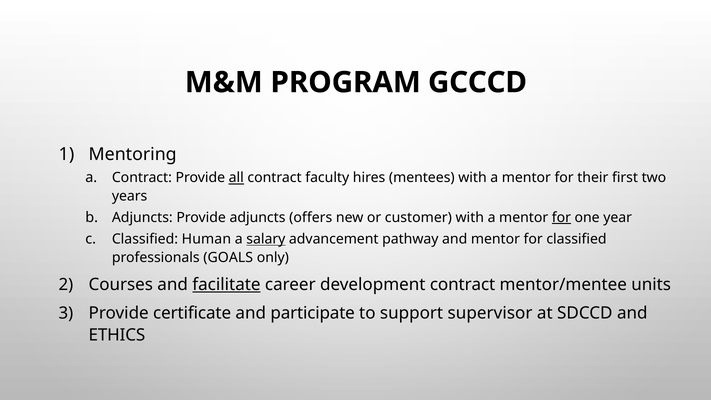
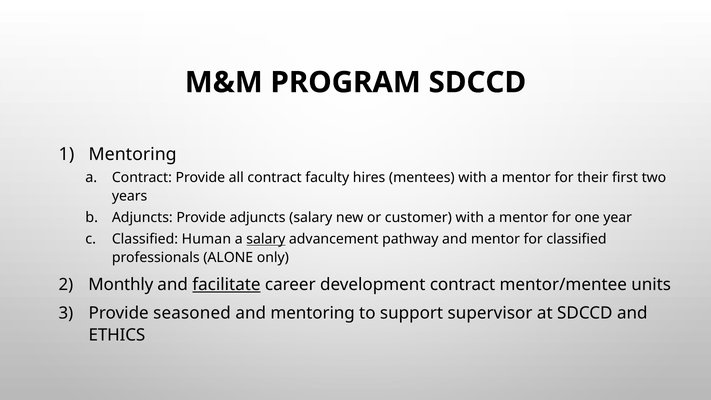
PROGRAM GCCCD: GCCCD -> SDCCD (477, 82)
all underline: present -> none (236, 178)
adjuncts offers: offers -> salary (311, 218)
for underline: present -> none (561, 218)
GOALS: GOALS -> ALONE (228, 257)
Courses: Courses -> Monthly (121, 284)
certificate: certificate -> seasoned (192, 313)
and participate: participate -> mentoring (313, 313)
